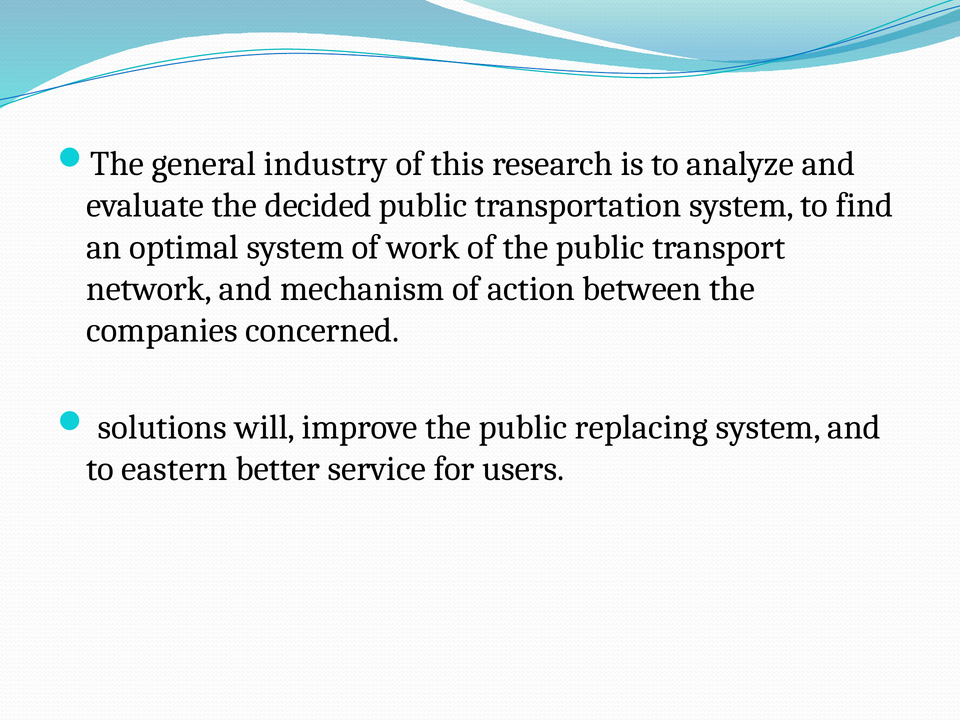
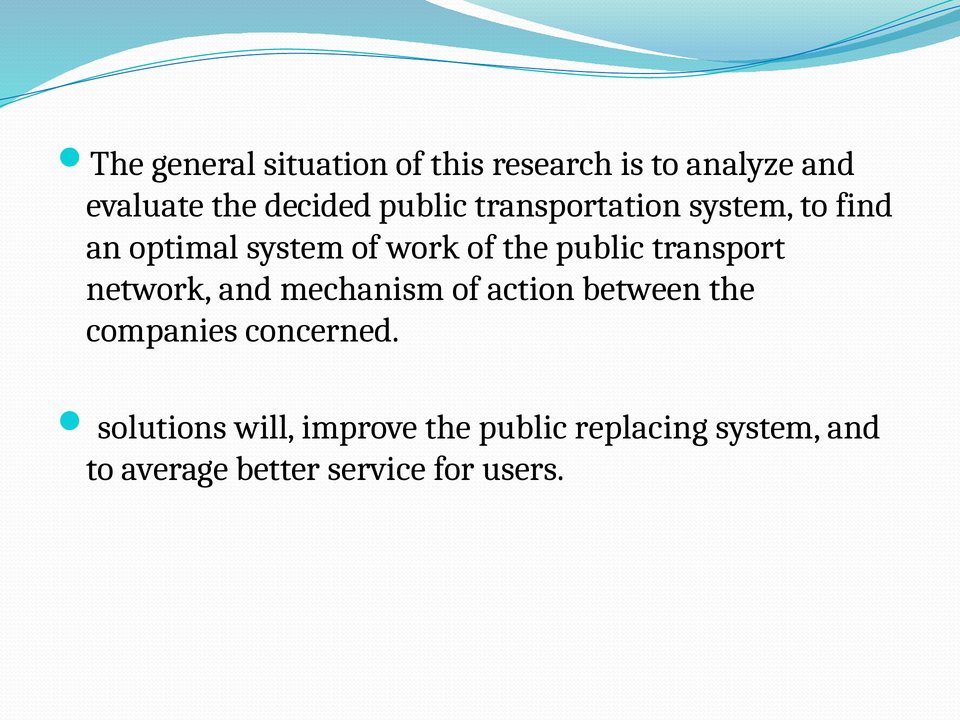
industry: industry -> situation (326, 164)
eastern: eastern -> average (175, 469)
